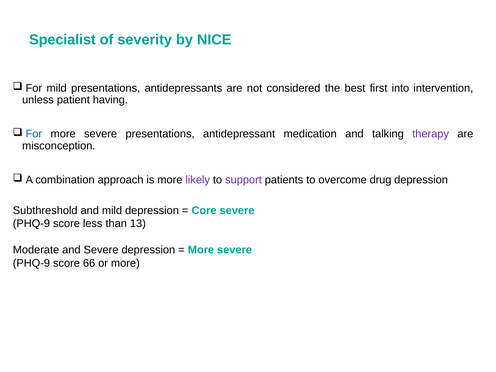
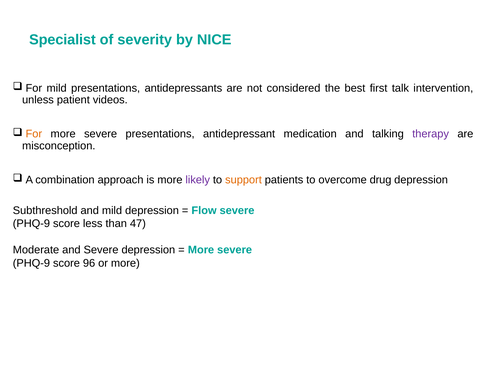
into: into -> talk (400, 88)
having: having -> videos (110, 100)
For colour: blue -> orange (34, 134)
support colour: purple -> orange (243, 180)
Core: Core -> Flow (204, 210)
13: 13 -> 47 (138, 224)
66: 66 -> 96 (89, 263)
